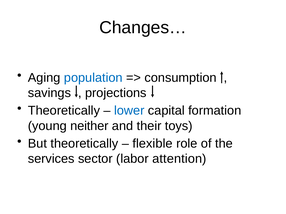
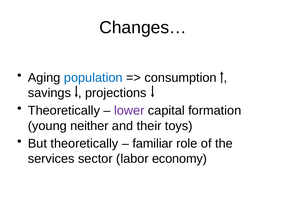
lower colour: blue -> purple (129, 111)
flexible: flexible -> familiar (153, 144)
attention: attention -> economy (180, 159)
